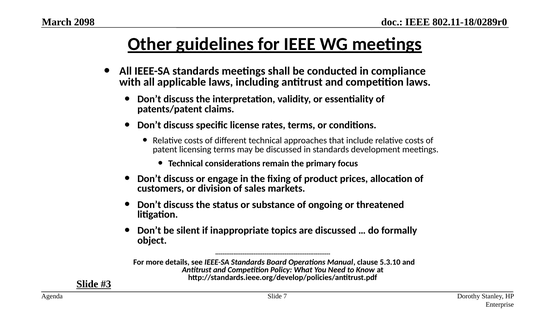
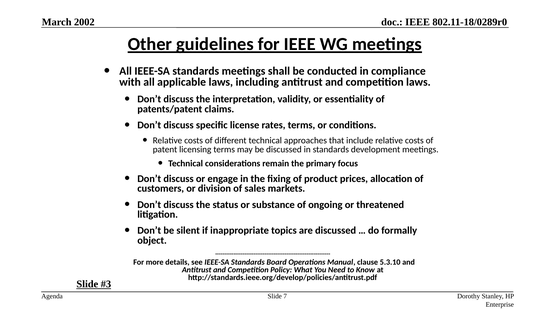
2098: 2098 -> 2002 (84, 22)
